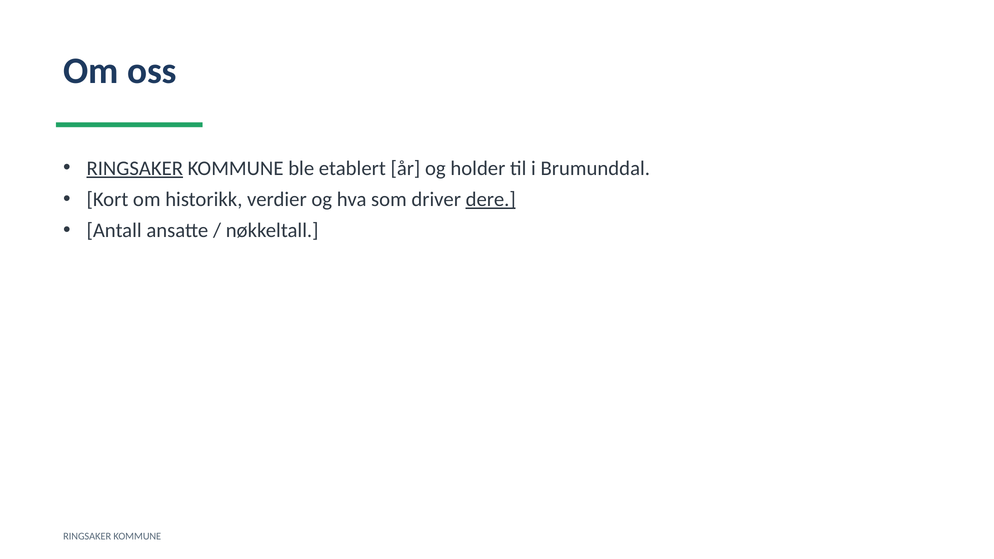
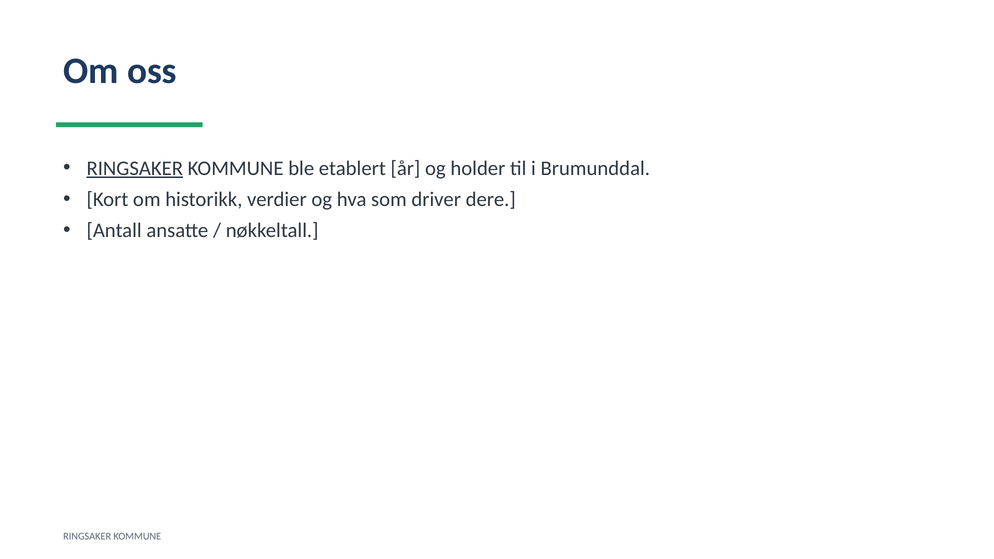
dere underline: present -> none (491, 199)
